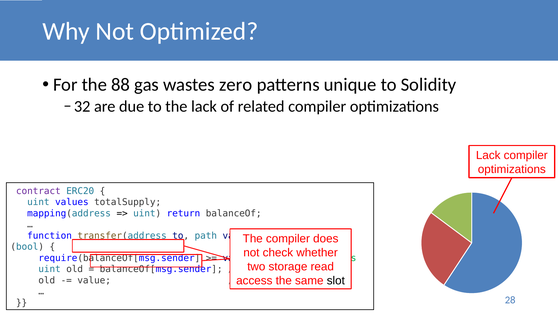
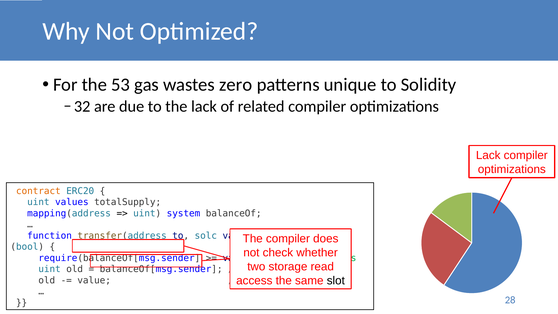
88: 88 -> 53 (121, 85)
contract colour: purple -> orange (38, 191)
return: return -> system (183, 213)
path: path -> solc (206, 236)
